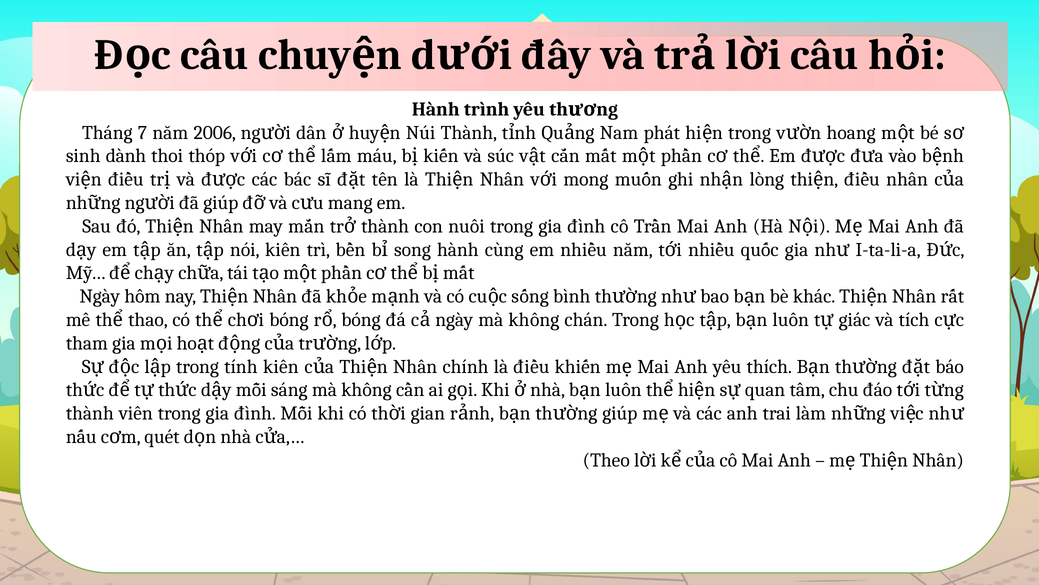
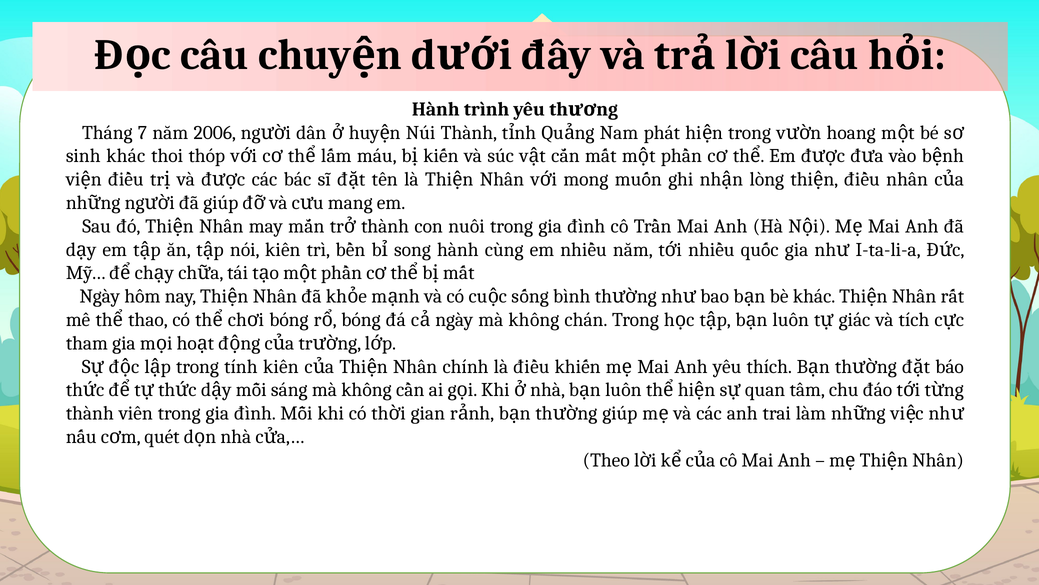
sinh dành: dành -> khác (126, 156)
